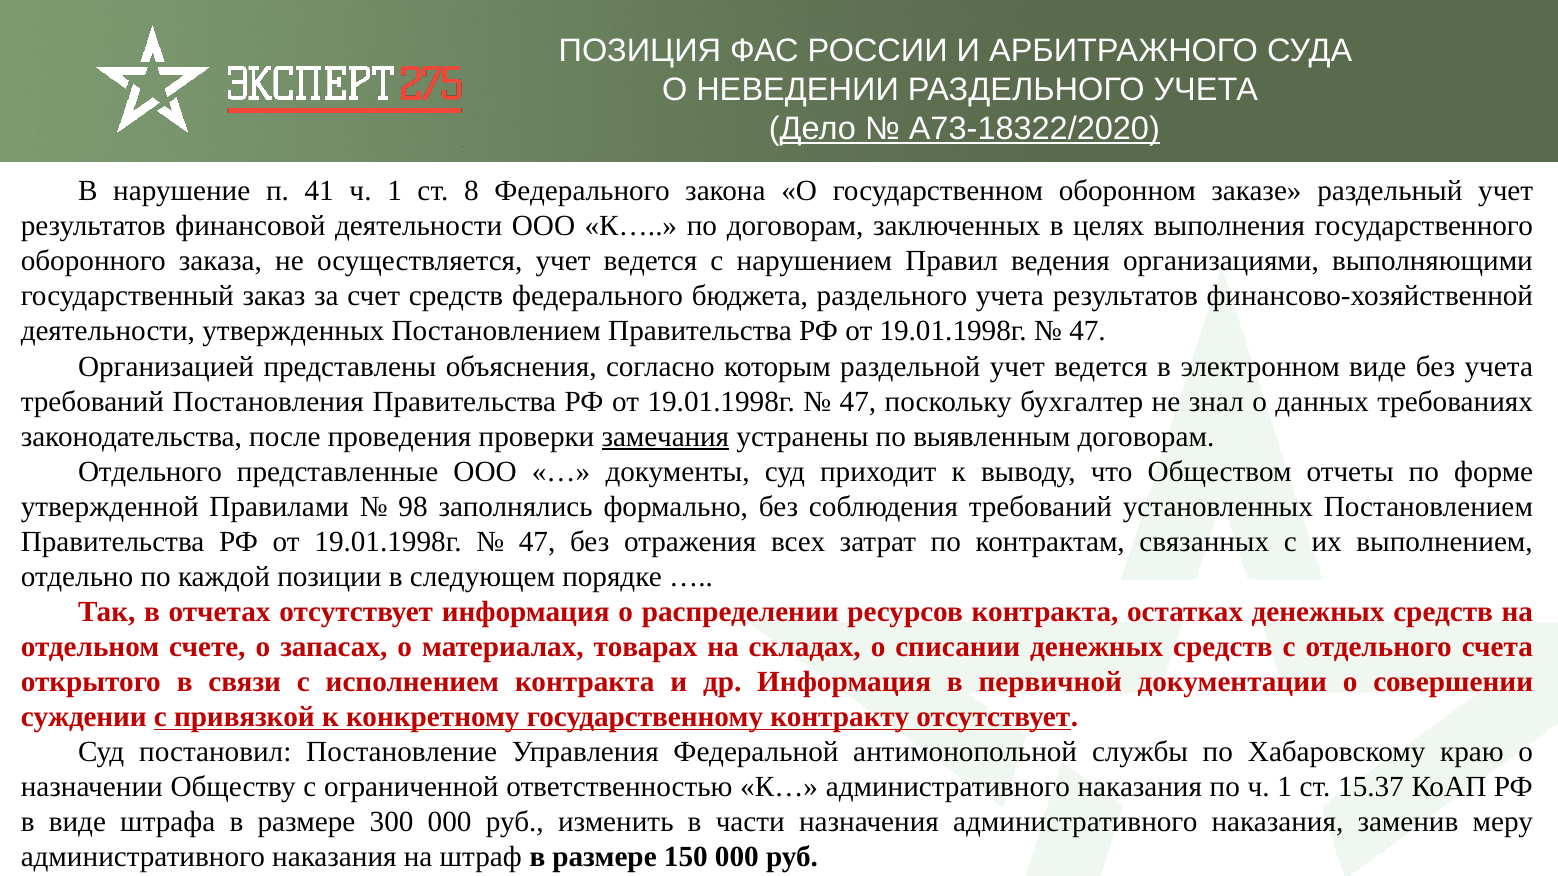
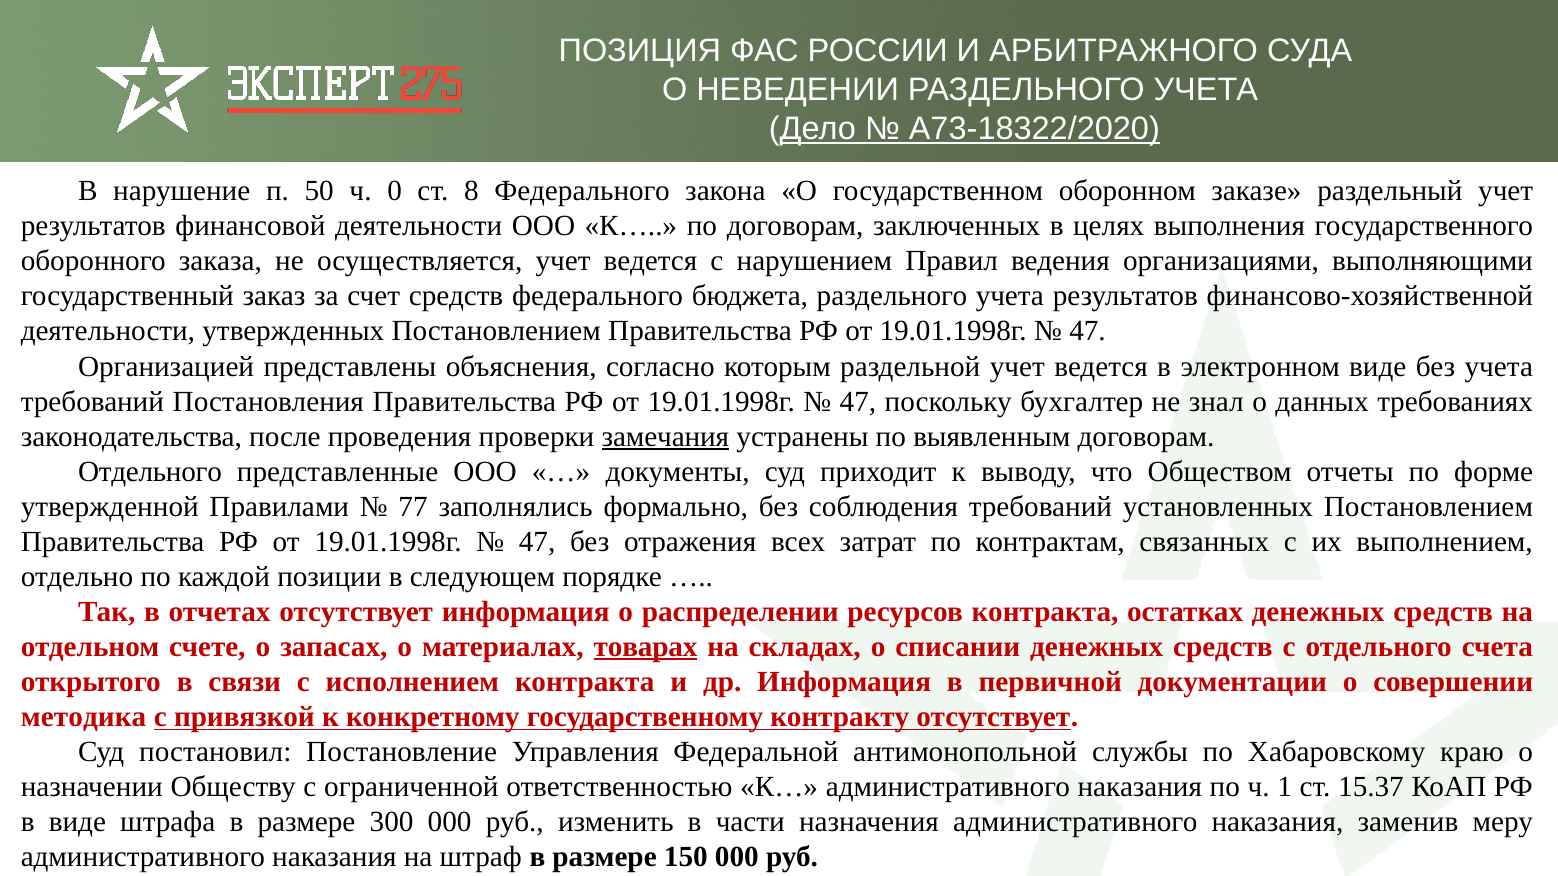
41: 41 -> 50 (319, 191)
1: 1 -> 0 (395, 191)
98: 98 -> 77 (413, 507)
товарах underline: none -> present (646, 647)
суждении: суждении -> методика (84, 717)
